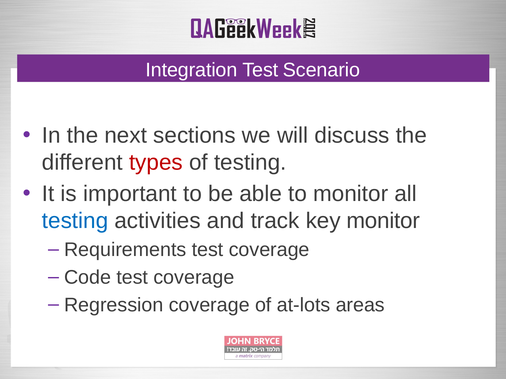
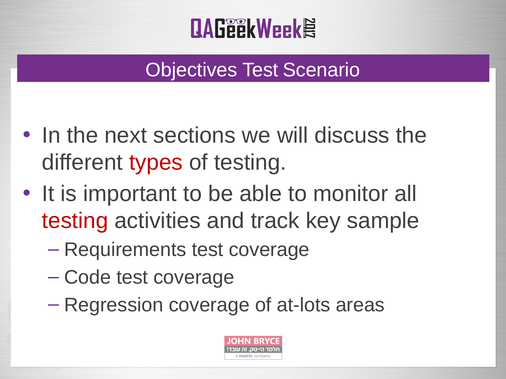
Integration: Integration -> Objectives (191, 70)
testing colour: blue -> red (75, 221)
key monitor: monitor -> sample (383, 221)
